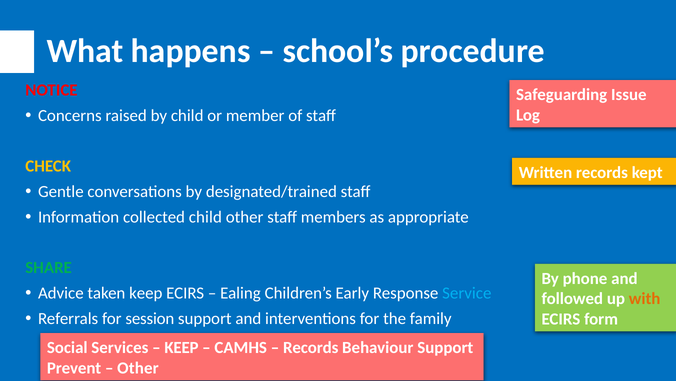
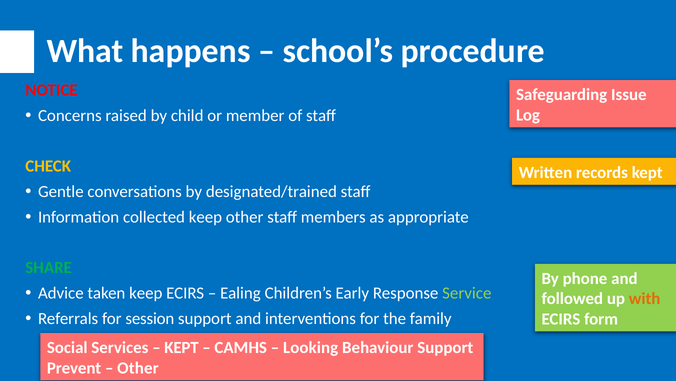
collected child: child -> keep (205, 217)
Service colour: light blue -> light green (467, 293)
KEEP: KEEP -> KEPT (182, 347)
Records: Records -> Looking (311, 347)
